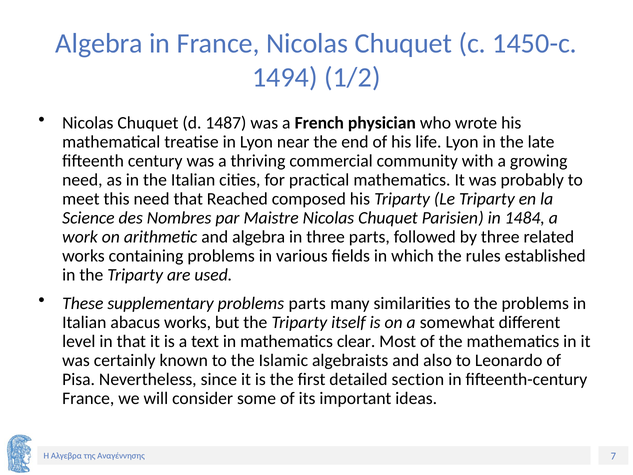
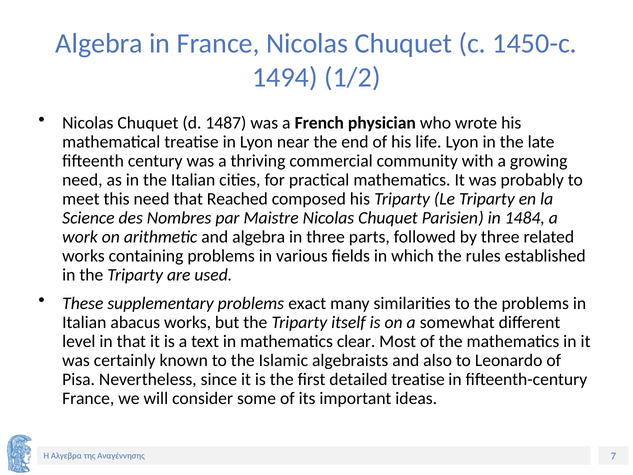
problems parts: parts -> exact (307, 303)
detailed section: section -> treatise (418, 379)
